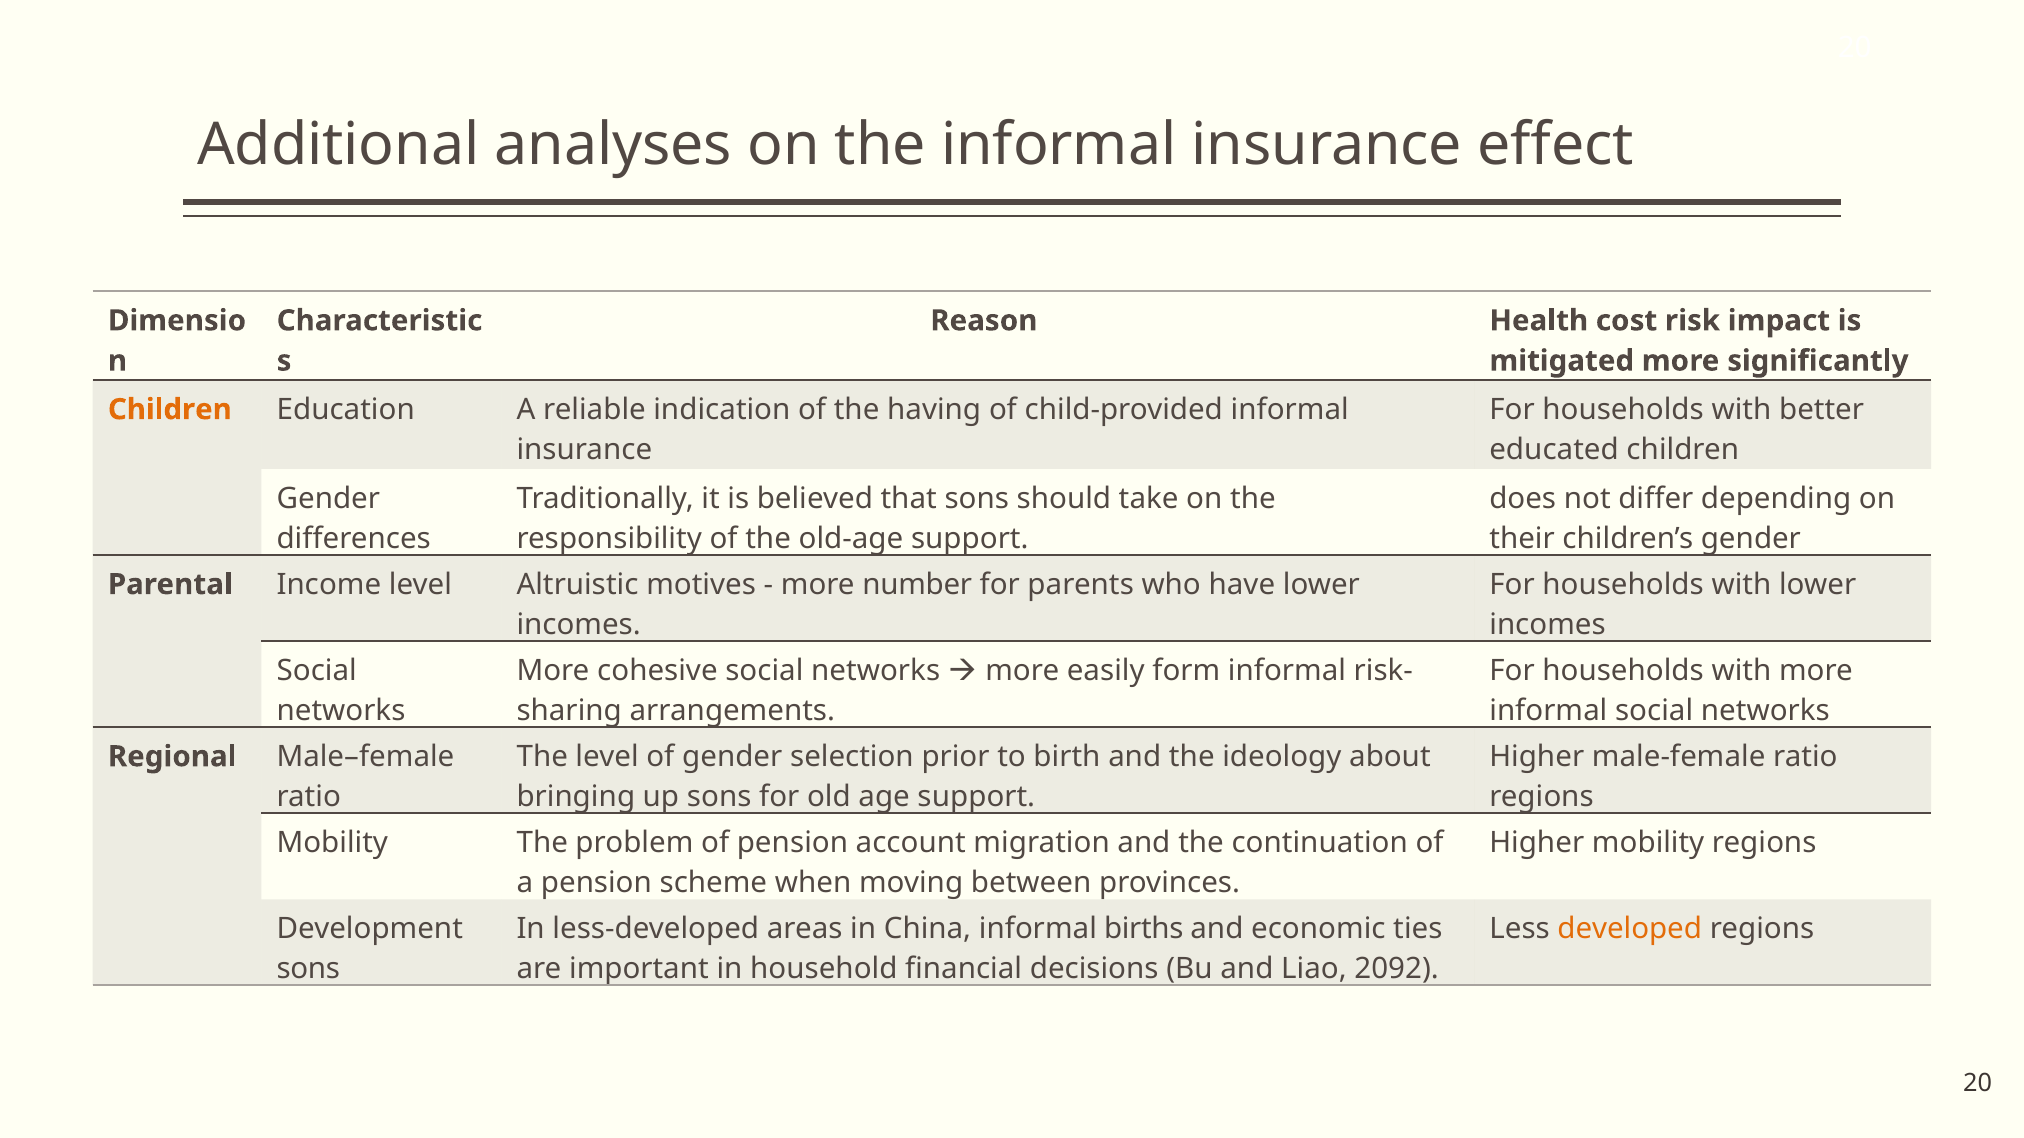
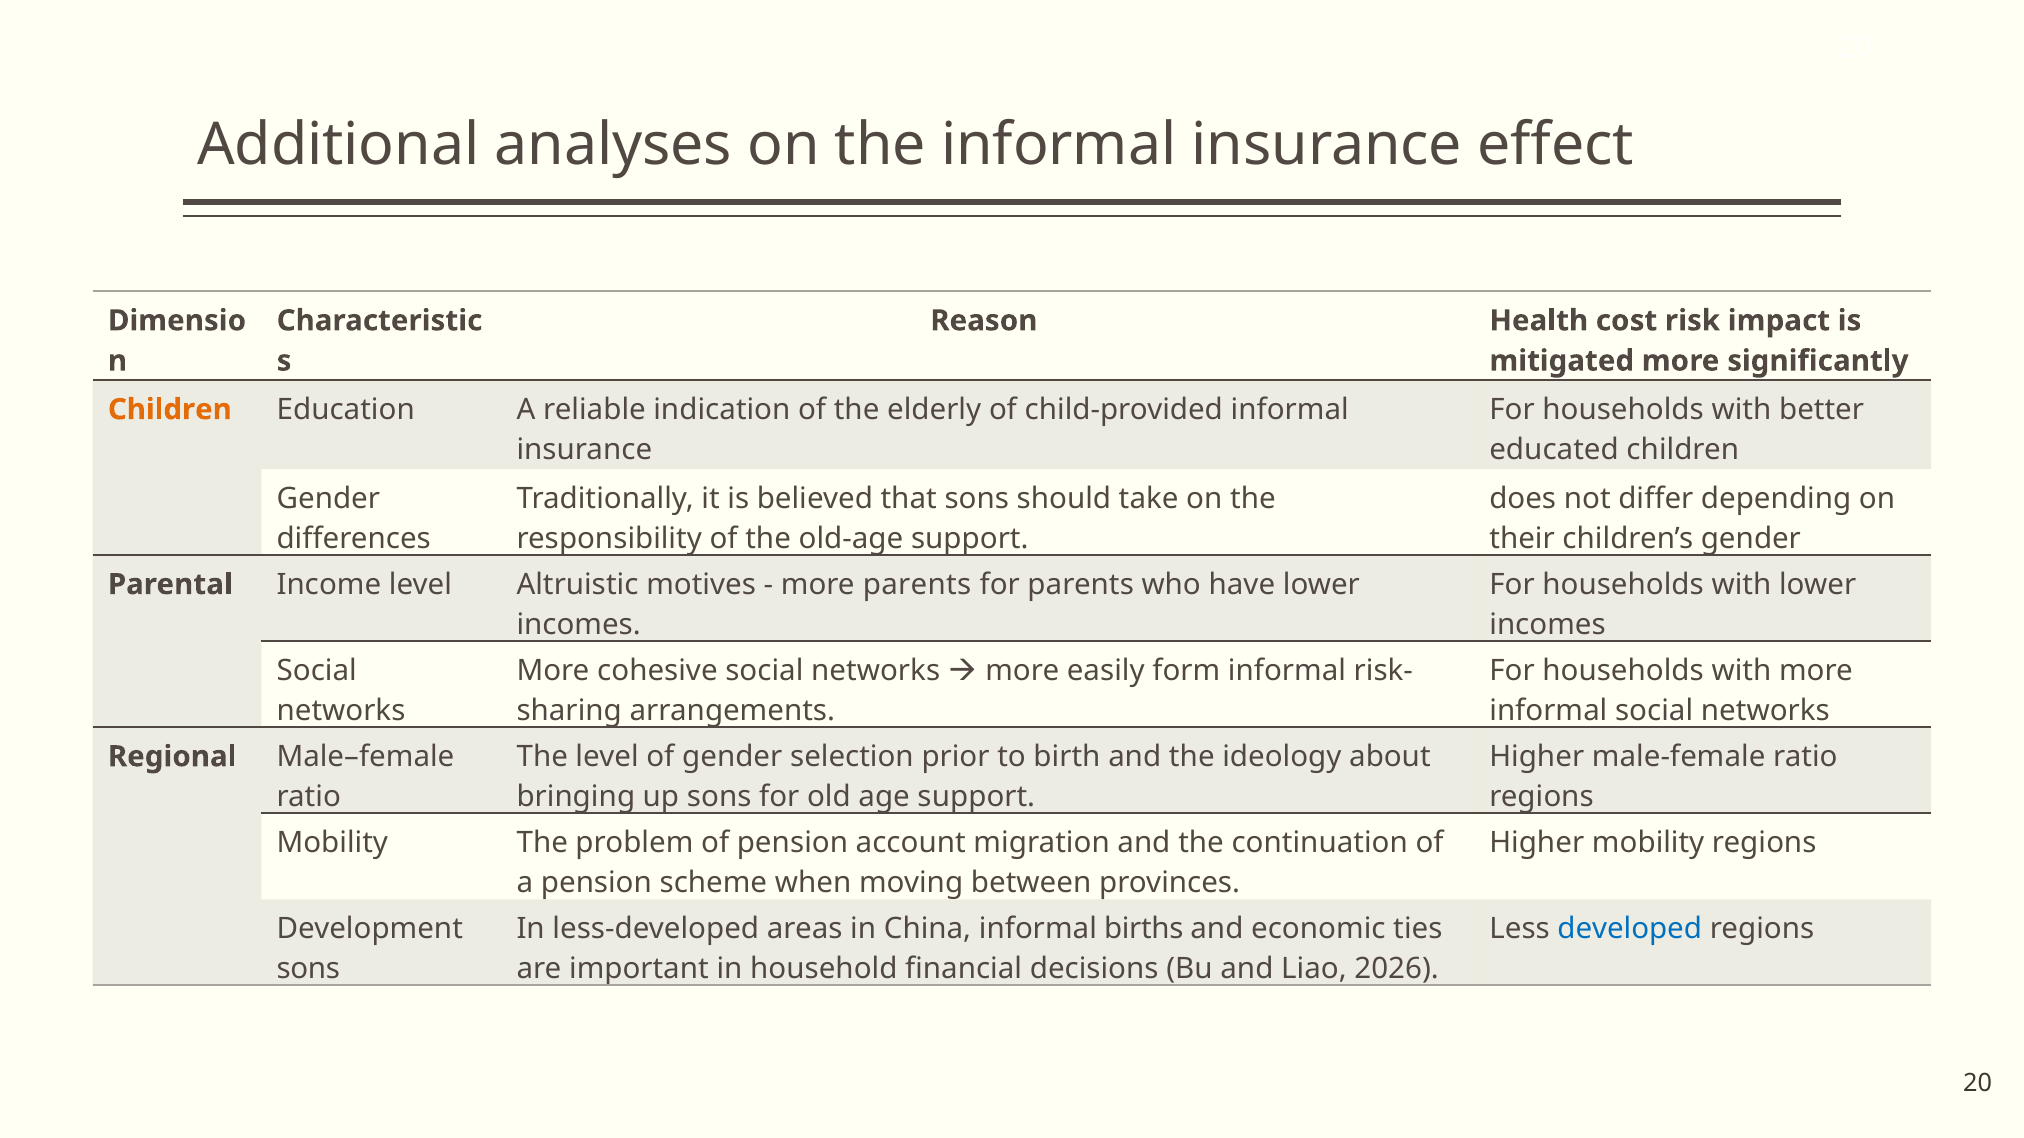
having: having -> elderly (934, 410)
more number: number -> parents (917, 585)
developed colour: orange -> blue (1630, 929)
2092: 2092 -> 2026 (1397, 969)
